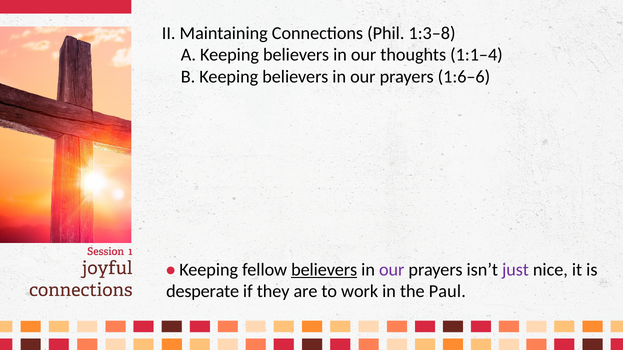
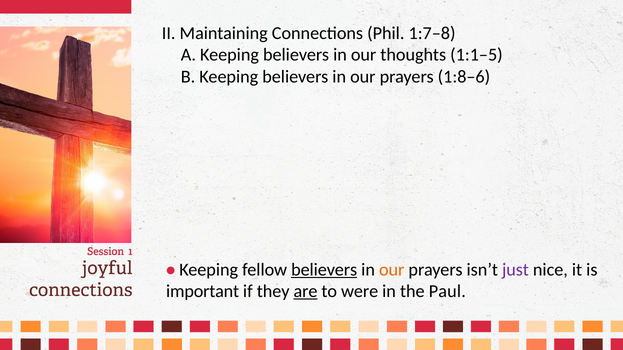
1:3–8: 1:3–8 -> 1:7–8 (432, 33)
1:1–4: 1:1–4 -> 1:1–5 (476, 55)
1:6–6: 1:6–6 -> 1:8–6 (464, 77)
our colour: purple -> orange (392, 270)
desperate: desperate -> important (203, 292)
are underline: none -> present (306, 292)
work: work -> were (360, 292)
